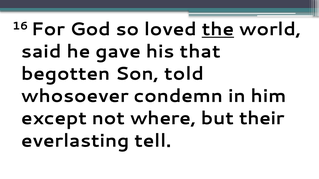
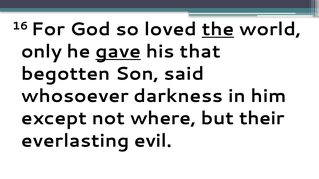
said: said -> only (42, 52)
gave underline: none -> present (118, 52)
told: told -> said (184, 74)
condemn: condemn -> darkness (178, 96)
tell: tell -> evil (153, 141)
